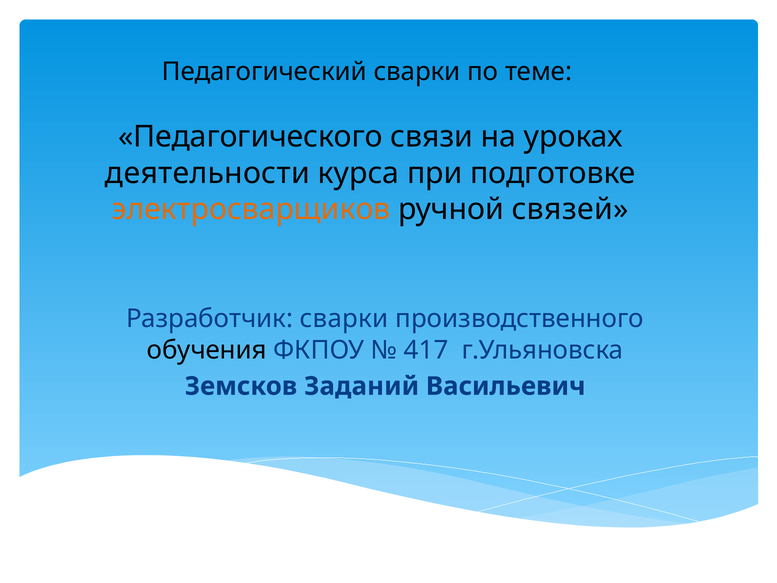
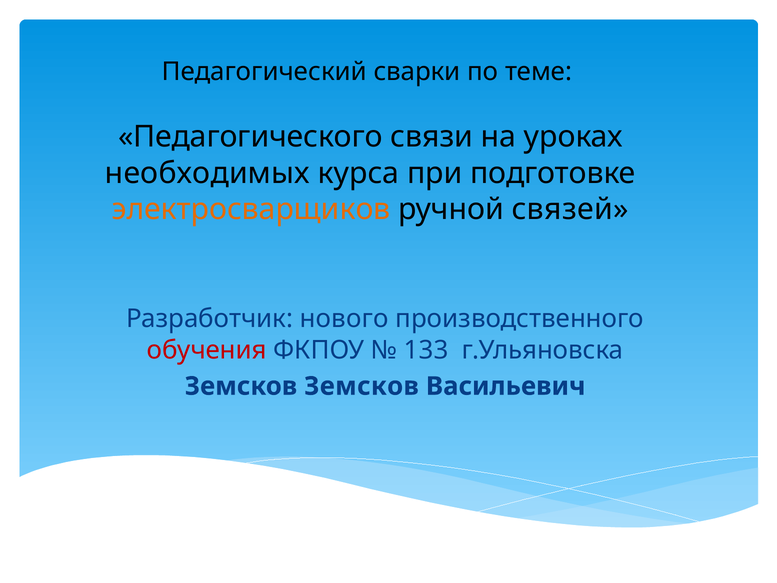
деятельности: деятельности -> необходимых (207, 173)
Разработчик сварки: сварки -> нового (344, 319)
обучения colour: black -> red (207, 350)
417: 417 -> 133 (426, 350)
Земсков Заданий: Заданий -> Земсков (361, 386)
